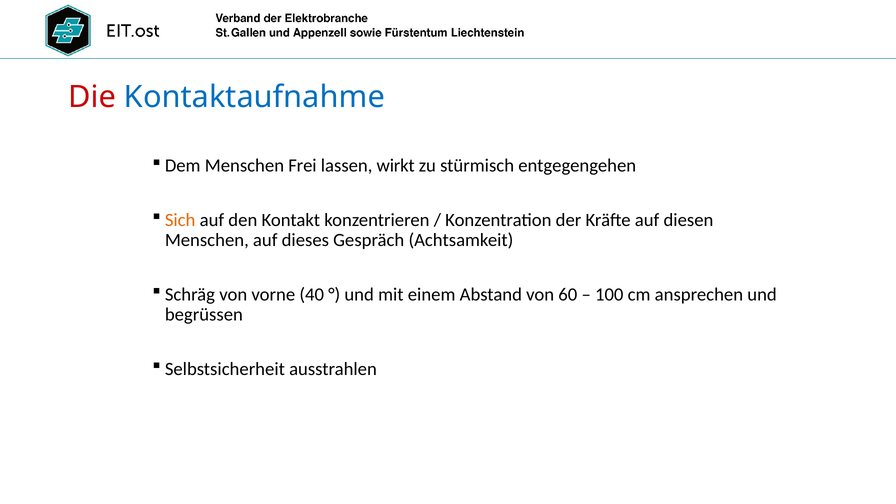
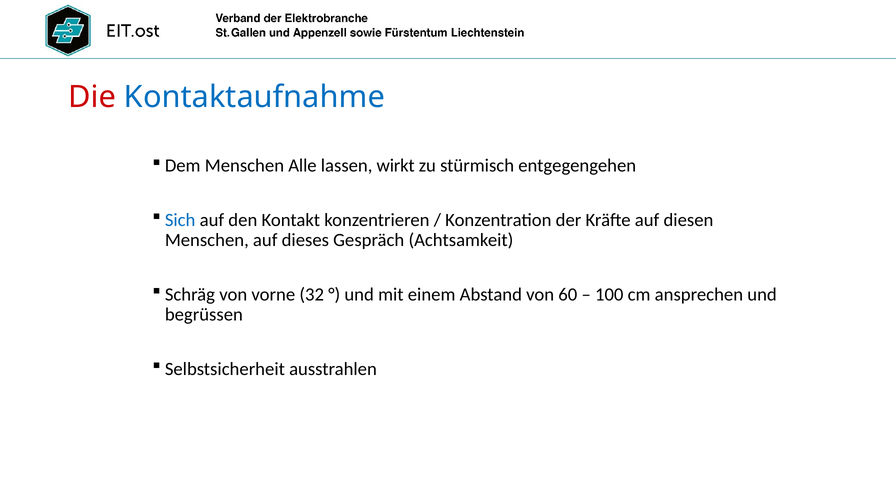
Frei: Frei -> Alle (302, 166)
Sich colour: orange -> blue (180, 220)
40: 40 -> 32 (312, 294)
